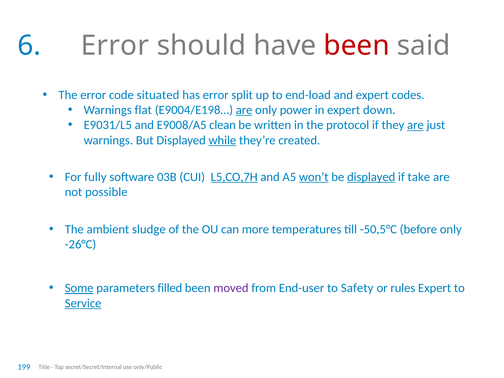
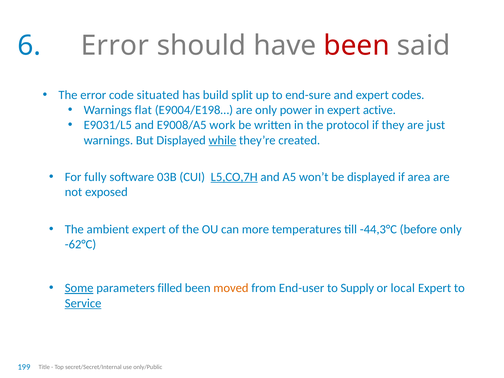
has error: error -> build (216, 95)
end-load: end-load -> end-sure (308, 95)
are underline: present -> none (244, 110)
down: down -> active (379, 110)
clean: clean -> work (222, 125)
are underline: present -> none (415, 125)
won’t underline: present -> none (314, 177)
displayed underline: present -> none (371, 177)
take: take -> area (419, 177)
possible: possible -> exposed (106, 192)
ambient sludge: sludge -> expert (149, 229)
-50,5°C: -50,5°C -> -44,3°C (378, 229)
-26°C: -26°C -> -62°C (80, 244)
moved colour: purple -> orange (231, 288)
Safety: Safety -> Supply (357, 288)
rules: rules -> local (403, 288)
